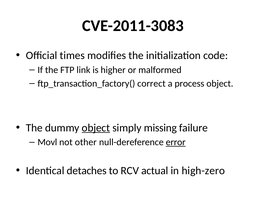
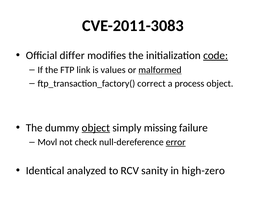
times: times -> differ (72, 55)
code underline: none -> present (216, 55)
higher: higher -> values (113, 70)
malformed underline: none -> present (160, 70)
other: other -> check (86, 142)
detaches: detaches -> analyzed (87, 170)
actual: actual -> sanity (155, 170)
